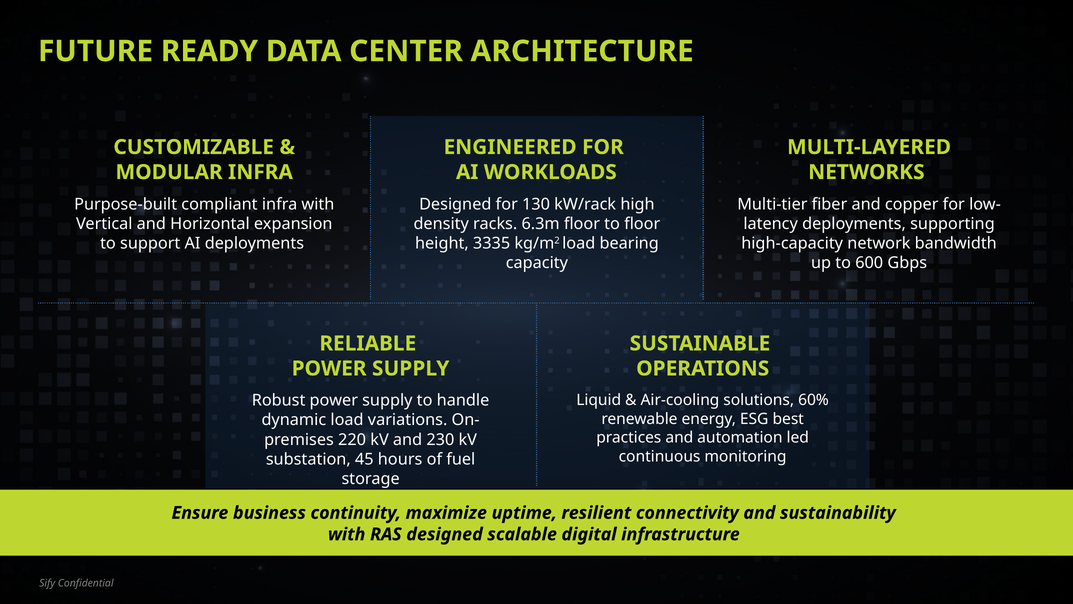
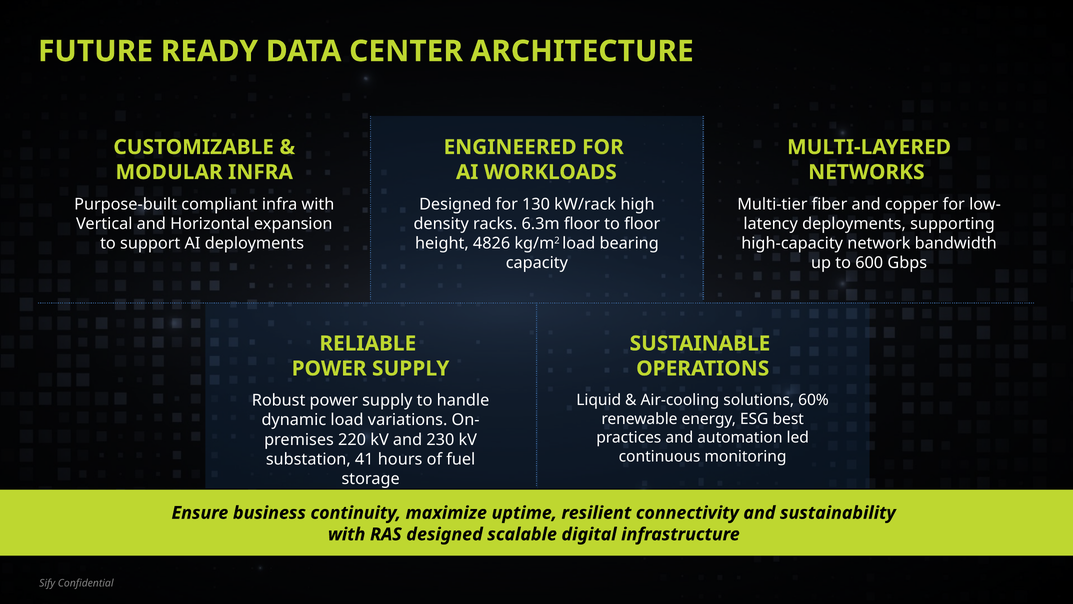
3335: 3335 -> 4826 (492, 243)
45: 45 -> 41 (364, 459)
